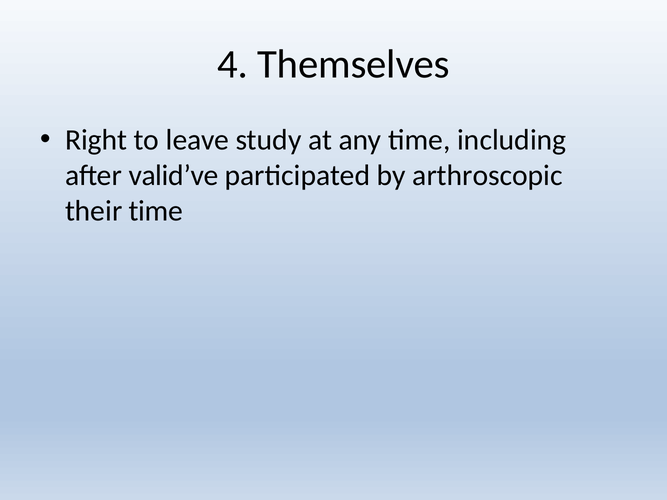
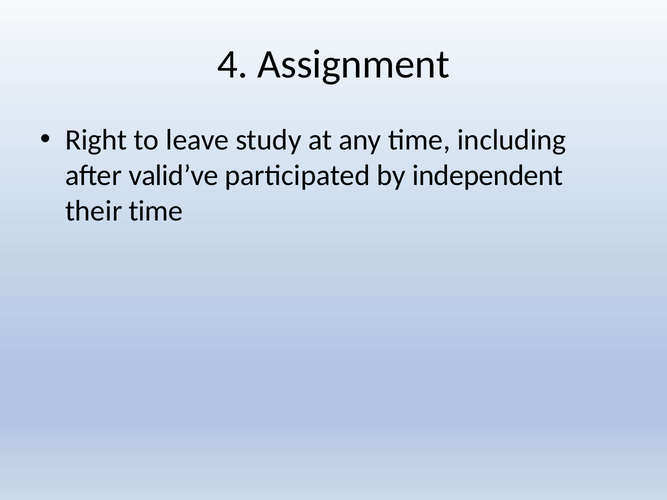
Themselves: Themselves -> Assignment (353, 65)
arthroscopic: arthroscopic -> independent (488, 176)
